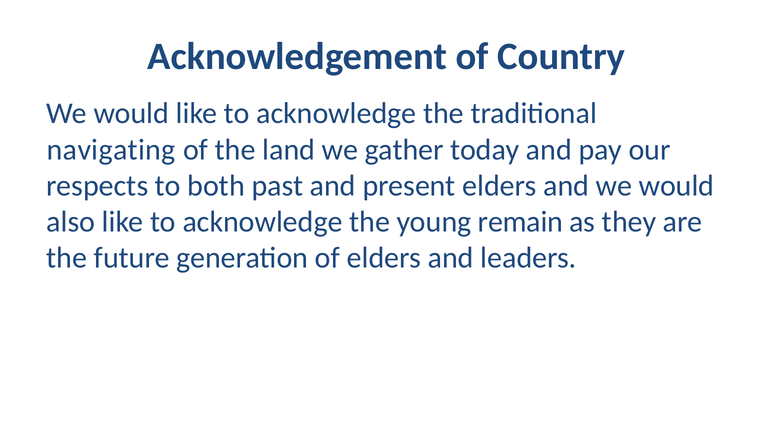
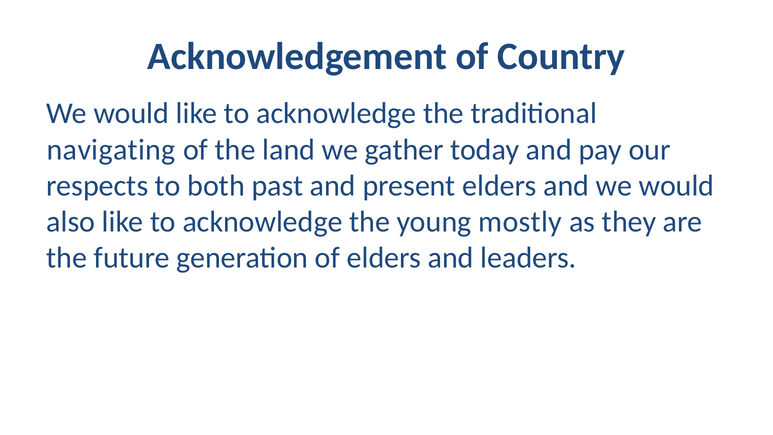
remain: remain -> mostly (520, 222)
